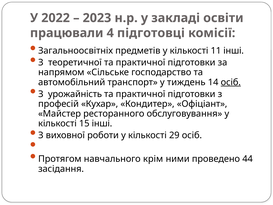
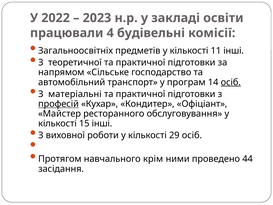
підготовці: підготовці -> будівельні (151, 33)
тиждень: тиждень -> програм (186, 82)
урожайність: урожайність -> матеріальні (75, 94)
професій underline: none -> present (58, 104)
